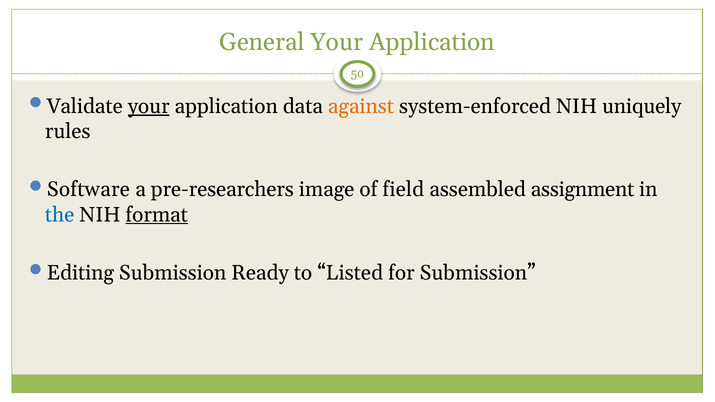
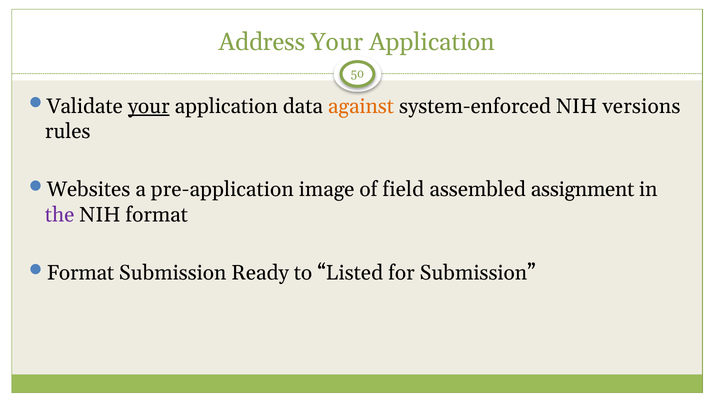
General: General -> Address (262, 42)
uniquely: uniquely -> versions (641, 106)
Software: Software -> Websites (88, 190)
pre-researchers: pre-researchers -> pre-application (222, 190)
the colour: blue -> purple (60, 215)
format underline: present -> none (157, 215)
Editing: Editing -> Format (80, 273)
